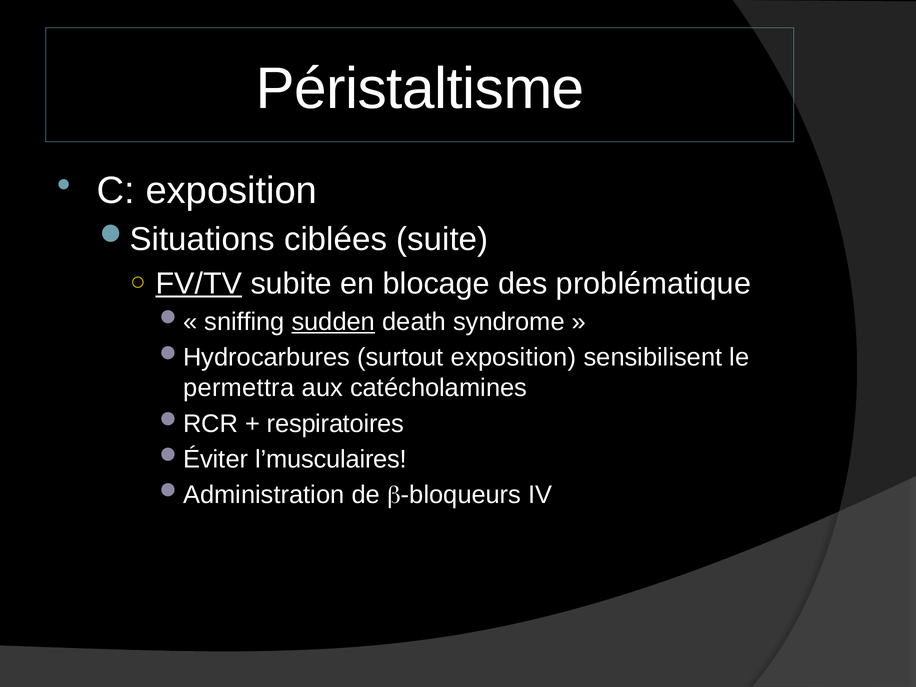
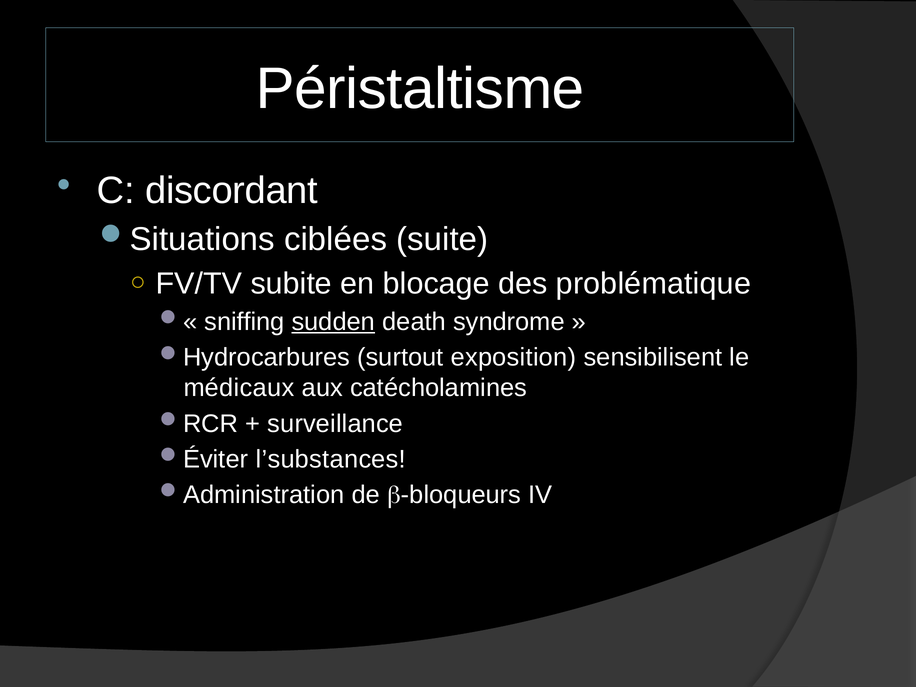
C exposition: exposition -> discordant (232, 190)
FV/TV underline: present -> none (199, 284)
permettra: permettra -> médicaux (239, 388)
respiratoires: respiratoires -> surveillance (335, 424)
l’musculaires: l’musculaires -> l’substances (331, 459)
